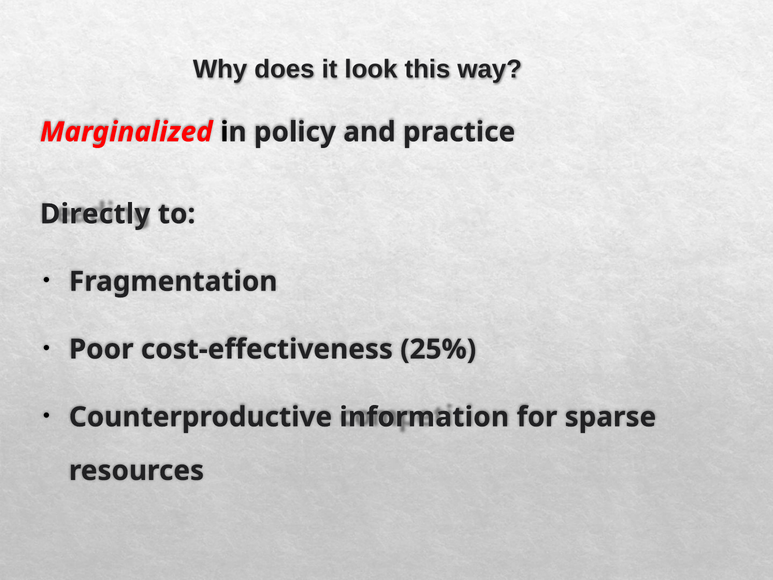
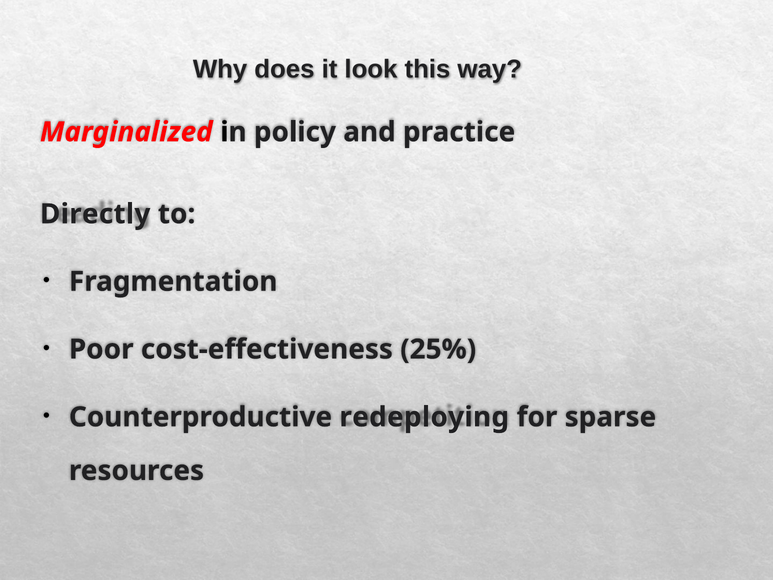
information: information -> redeploying (424, 417)
